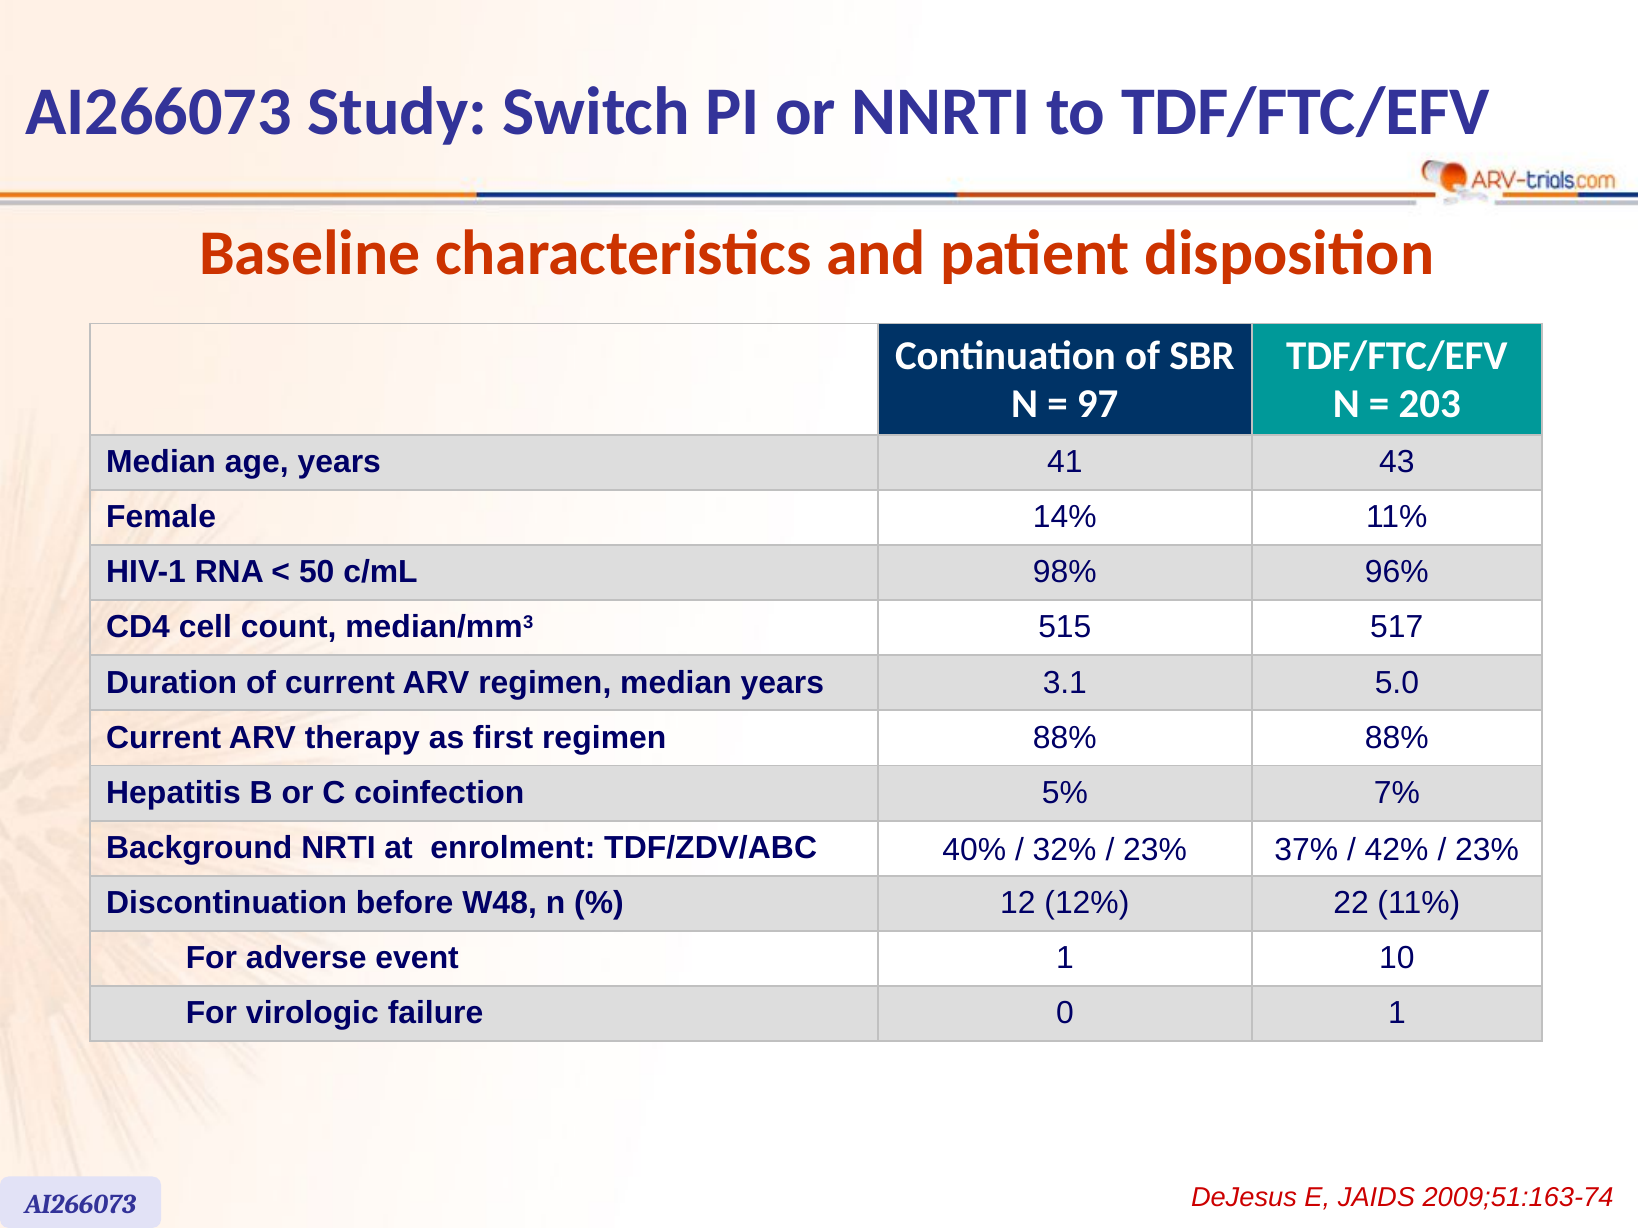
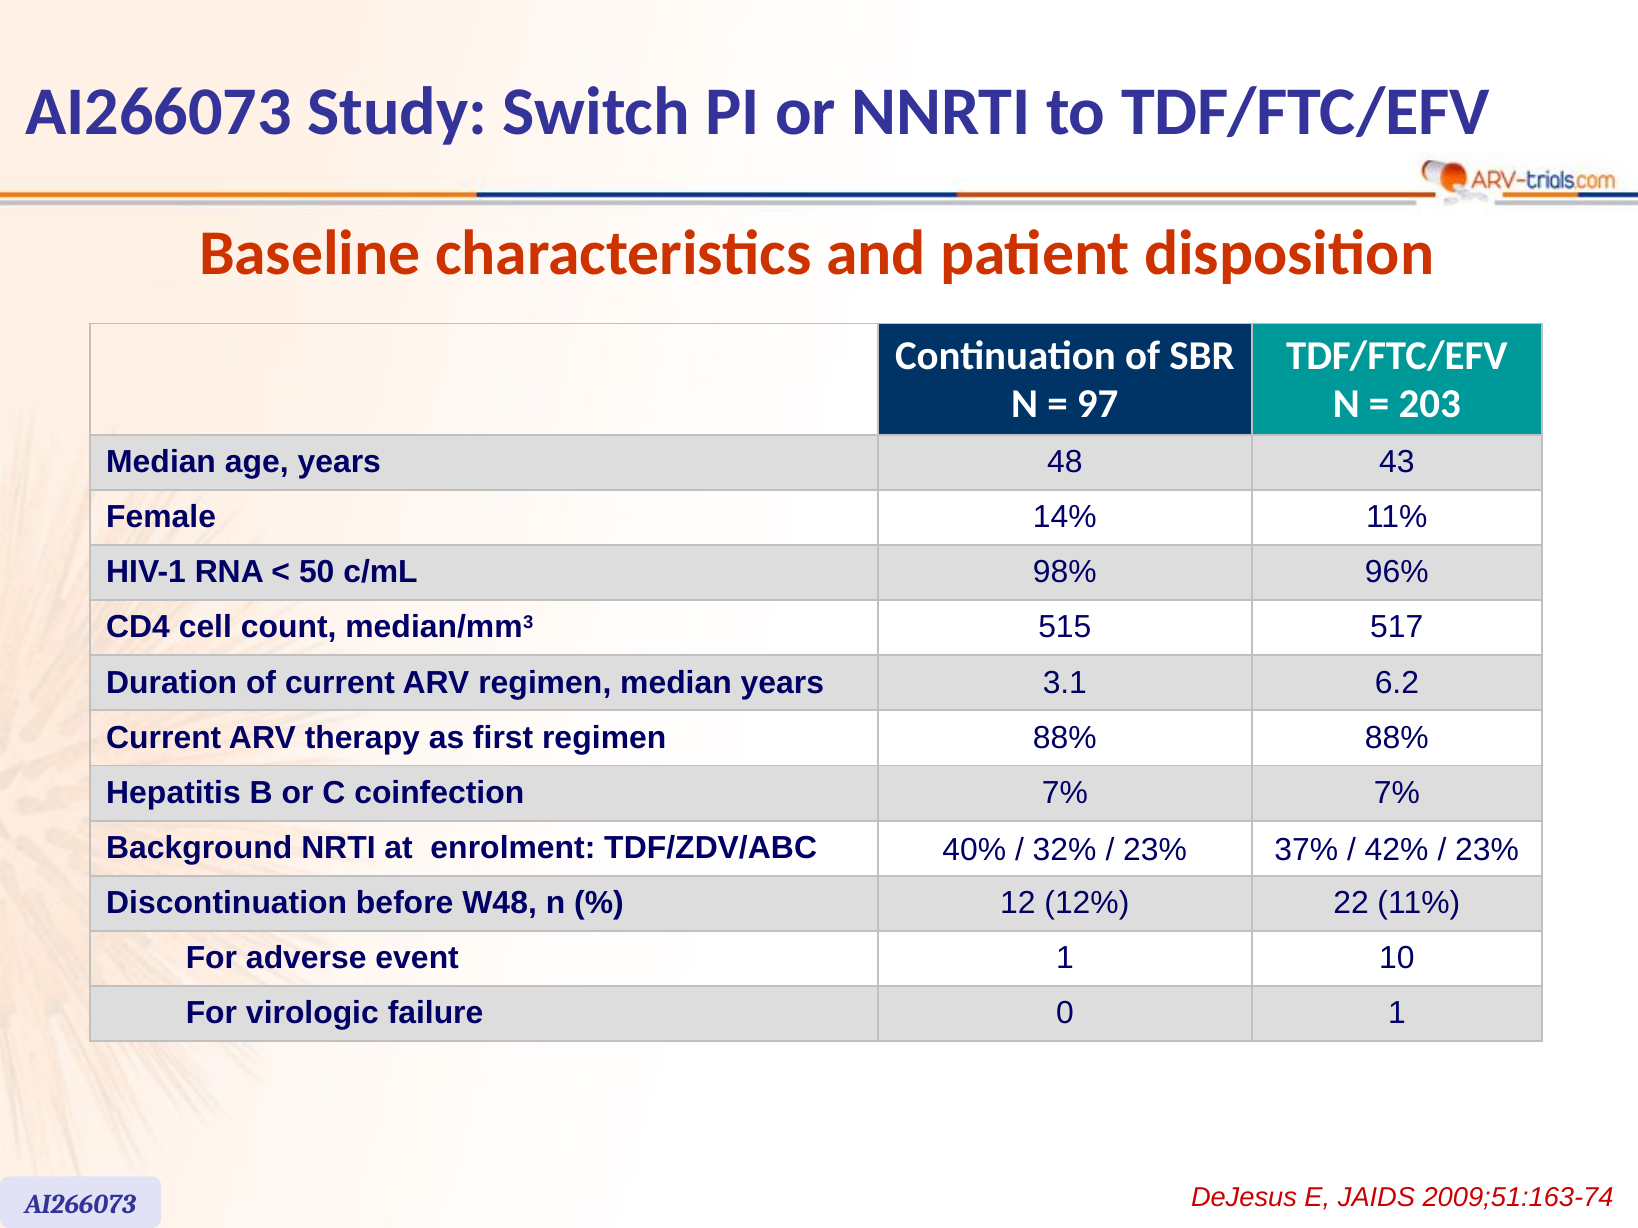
41: 41 -> 48 (1065, 462)
5.0: 5.0 -> 6.2 (1397, 683)
coinfection 5%: 5% -> 7% (1065, 793)
